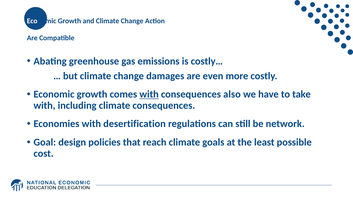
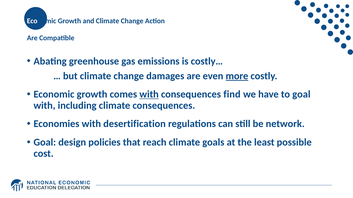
more underline: none -> present (237, 76)
also: also -> find (232, 95)
to take: take -> goal (301, 95)
